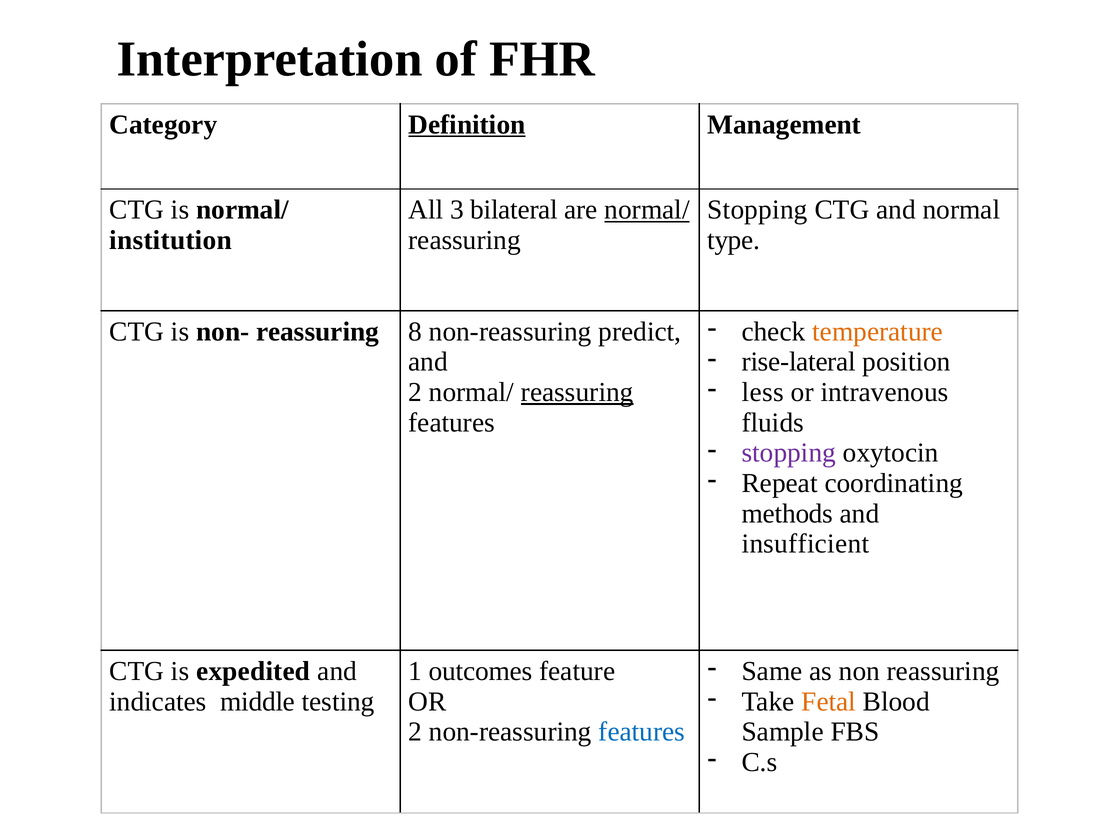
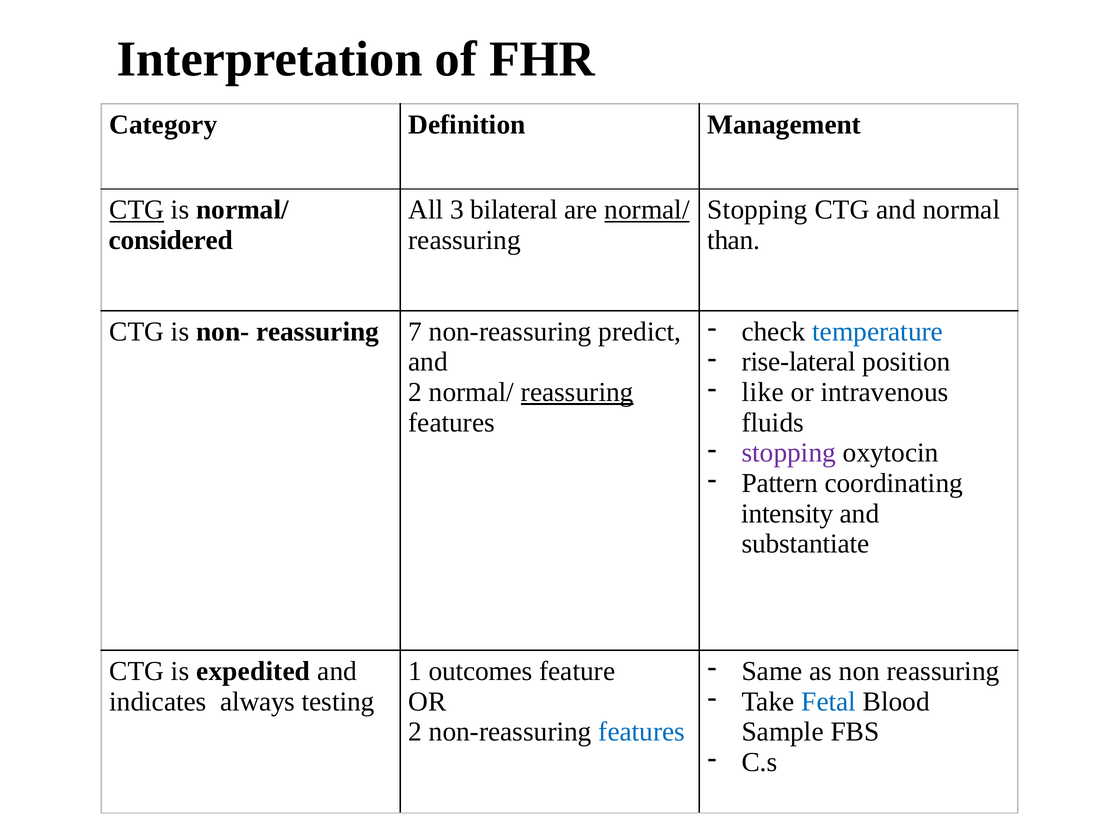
Definition underline: present -> none (467, 125)
CTG underline: none -> present (137, 210)
institution: institution -> considered (171, 240)
type: type -> than (734, 240)
temperature colour: orange -> blue (878, 332)
8: 8 -> 7 (415, 332)
less: less -> like (763, 393)
Repeat: Repeat -> Pattern (780, 484)
methods: methods -> intensity (787, 514)
insufficient: insufficient -> substantiate (806, 544)
Fetal colour: orange -> blue (829, 702)
middle: middle -> always (258, 702)
